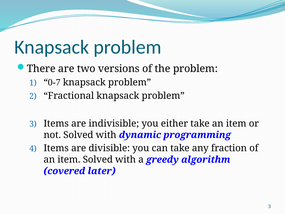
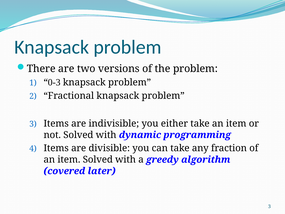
0-7: 0-7 -> 0-3 (54, 82)
